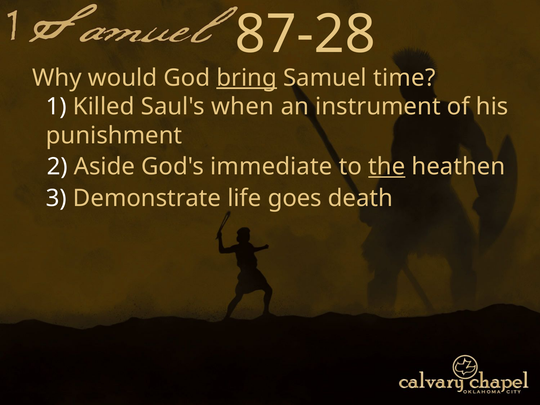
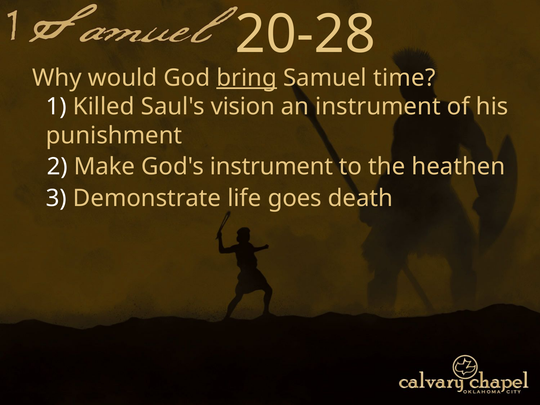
87-28: 87-28 -> 20-28 (305, 34)
when: when -> vision (243, 107)
Aside: Aside -> Make (104, 167)
God's immediate: immediate -> instrument (272, 167)
the underline: present -> none (387, 167)
